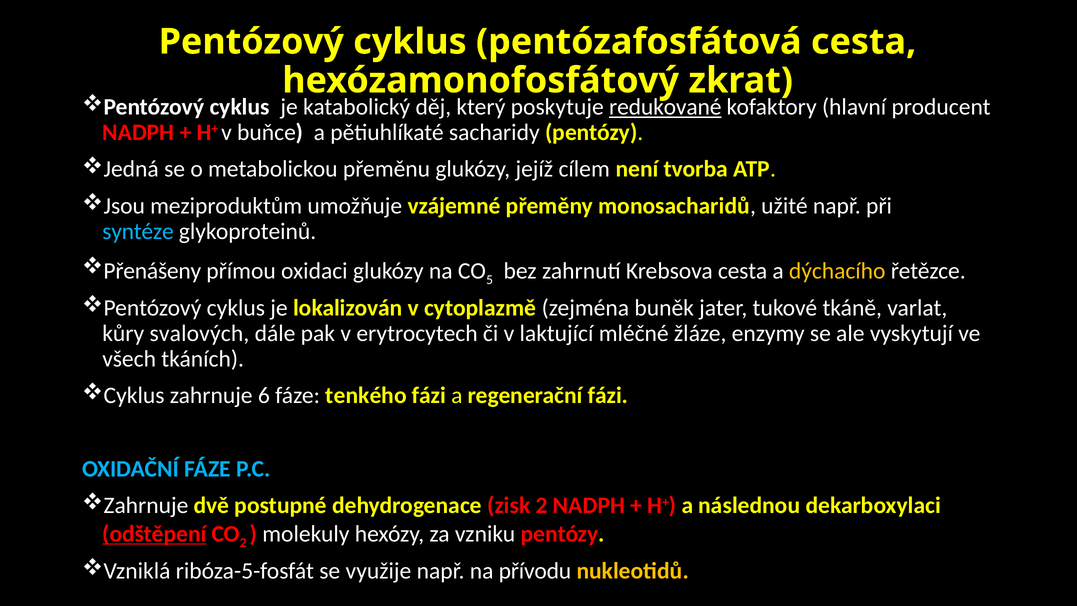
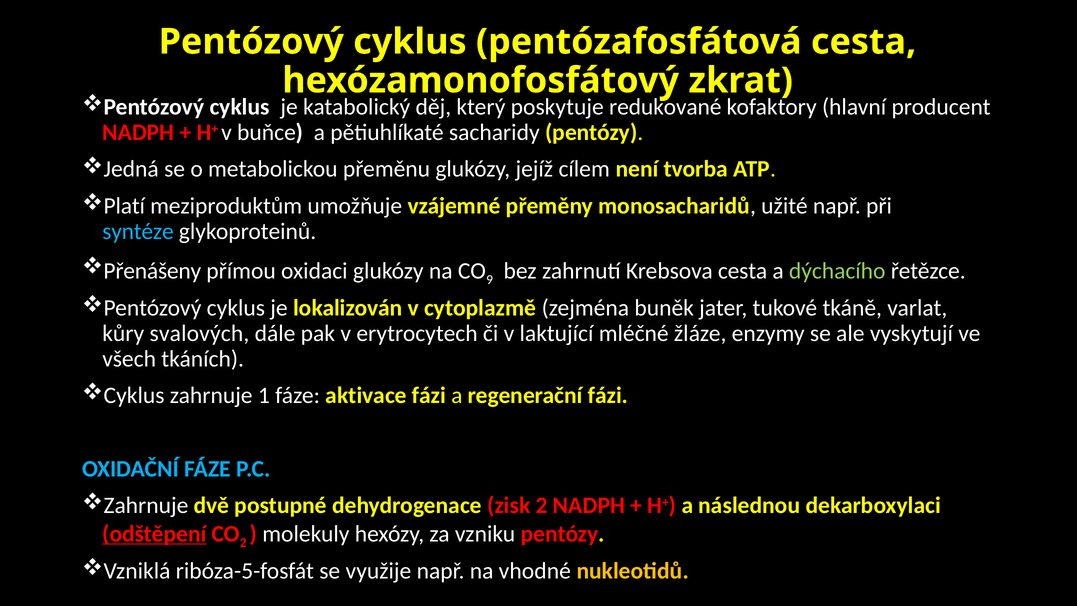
redukované underline: present -> none (665, 107)
Jsou: Jsou -> Platí (124, 206)
5: 5 -> 9 (490, 280)
dýchacího colour: yellow -> light green (837, 271)
6: 6 -> 1 (264, 396)
tenkého: tenkého -> aktivace (366, 396)
přívodu: přívodu -> vhodné (535, 571)
